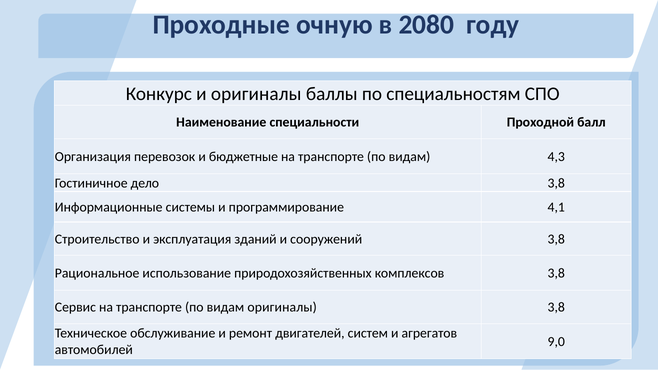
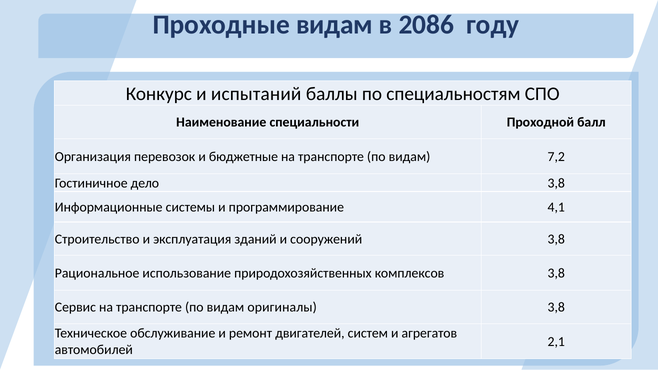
Проходные очную: очную -> видам (335, 25)
2080: 2080 -> 2086 (426, 25)
и оригиналы: оригиналы -> испытаний (256, 94)
4,3: 4,3 -> 7,2 (556, 157)
9,0: 9,0 -> 2,1 (556, 342)
